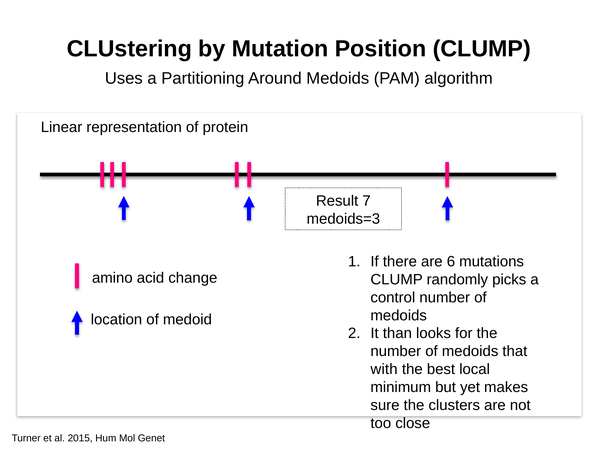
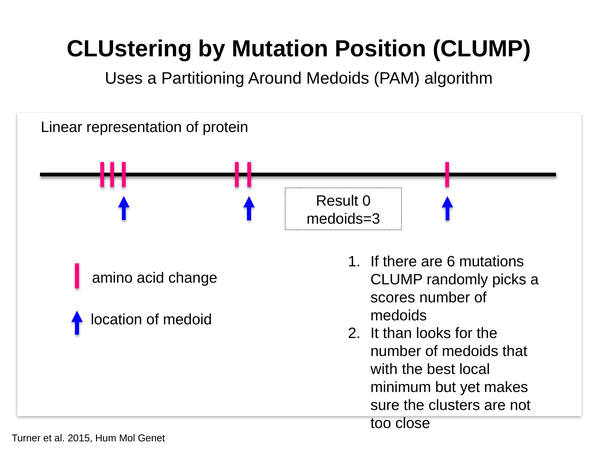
7: 7 -> 0 (367, 201)
control: control -> scores (393, 297)
